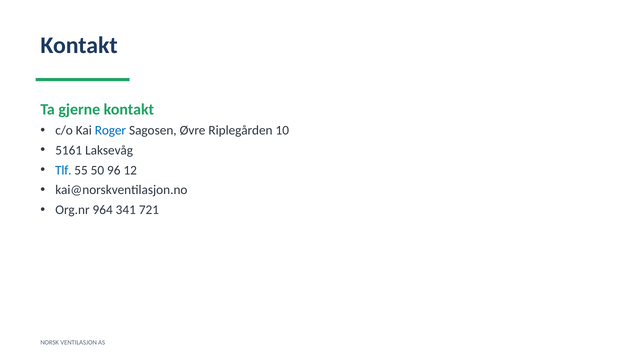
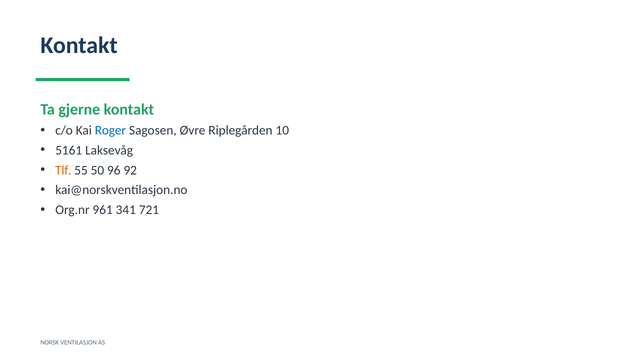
Tlf colour: blue -> orange (63, 170)
12: 12 -> 92 (130, 170)
964: 964 -> 961 (103, 210)
